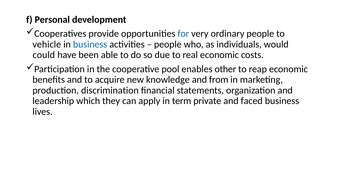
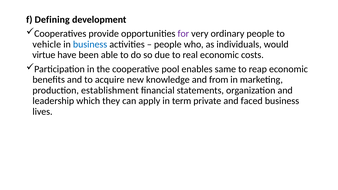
Personal: Personal -> Defining (52, 20)
for colour: blue -> purple (183, 34)
could: could -> virtue (44, 55)
other: other -> same (225, 69)
discrimination: discrimination -> establishment (110, 90)
